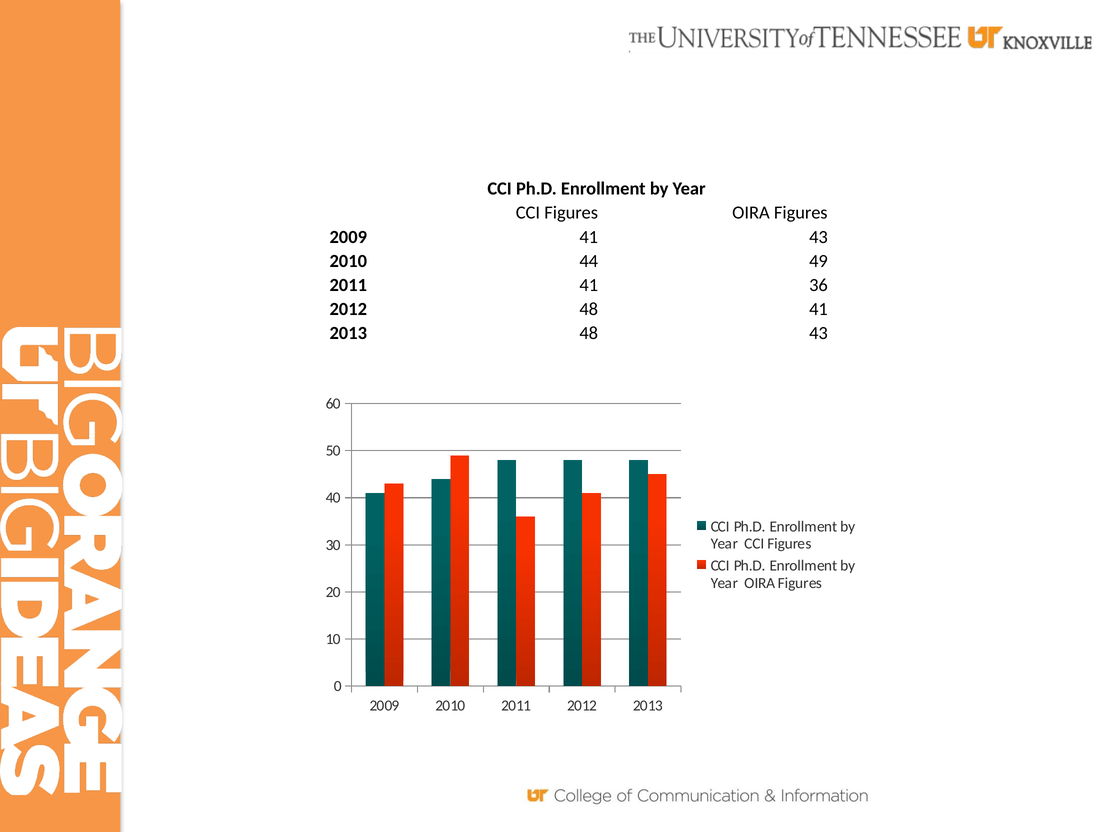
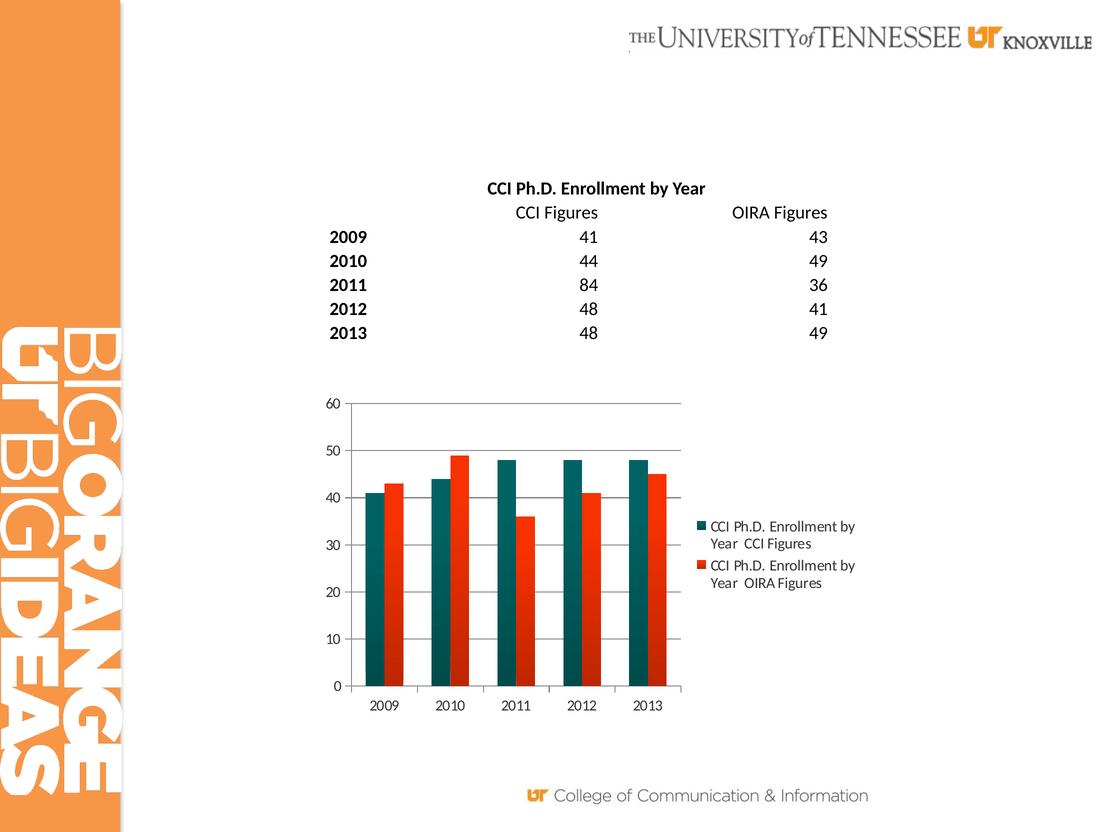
2011 41: 41 -> 84 (589, 285)
48 43: 43 -> 49 (818, 334)
